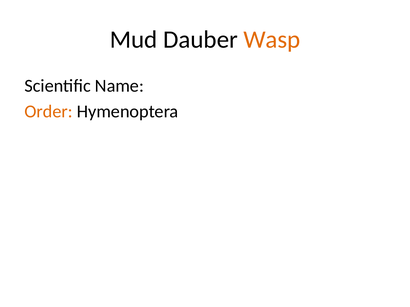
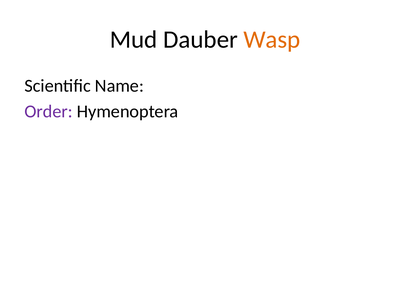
Order colour: orange -> purple (49, 112)
